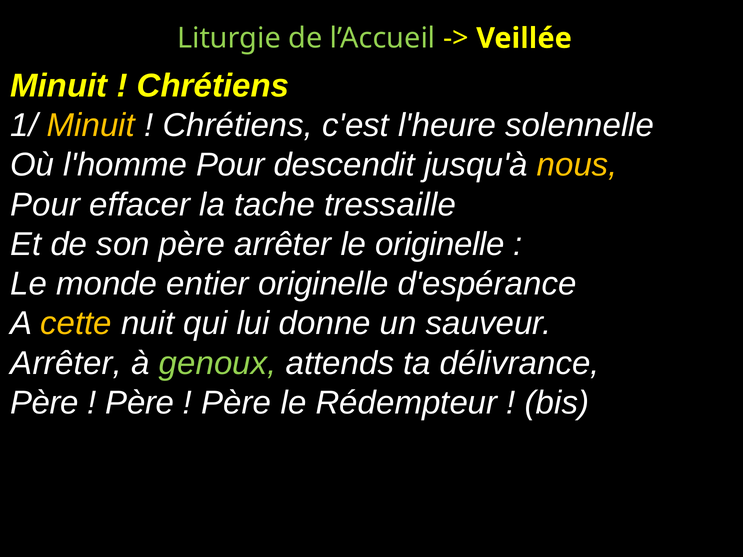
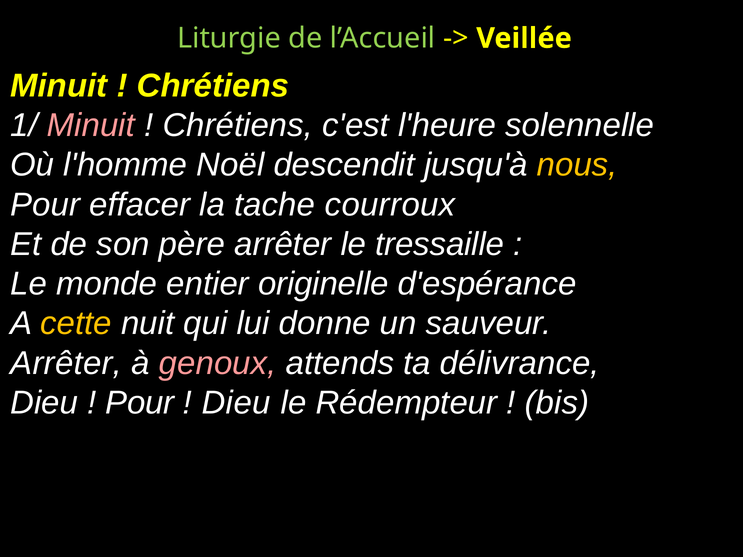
Minuit colour: yellow -> pink (91, 126)
l'homme Pour: Pour -> Noël (230, 165)
tressaille: tressaille -> courroux (390, 205)
le originelle: originelle -> tressaille (440, 244)
genoux colour: light green -> pink (218, 363)
Père: Père -> Dieu (44, 403)
Père: Père -> Pour (140, 403)
Père: Père -> Dieu (236, 403)
